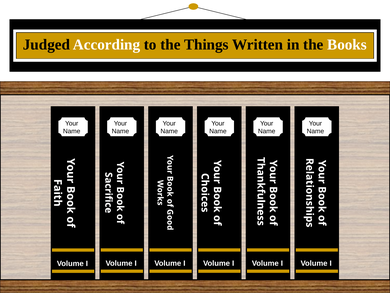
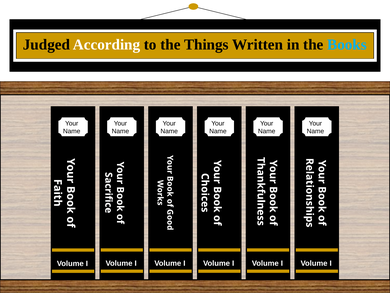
Books colour: white -> light blue (347, 45)
